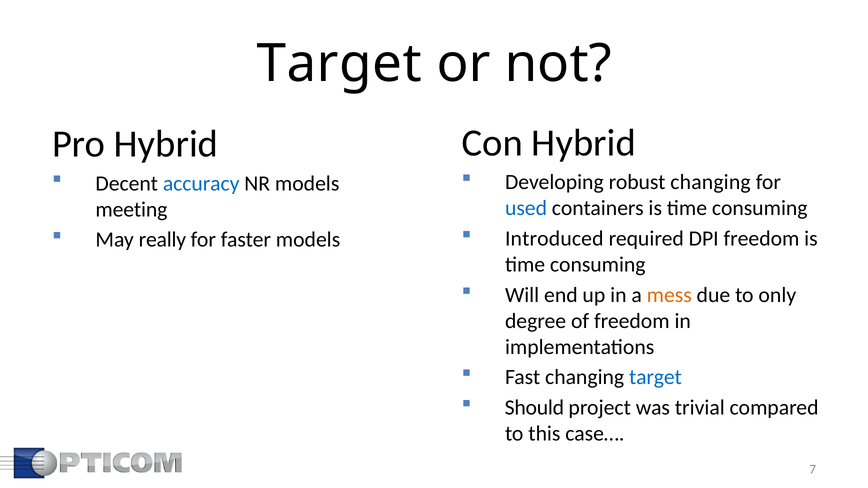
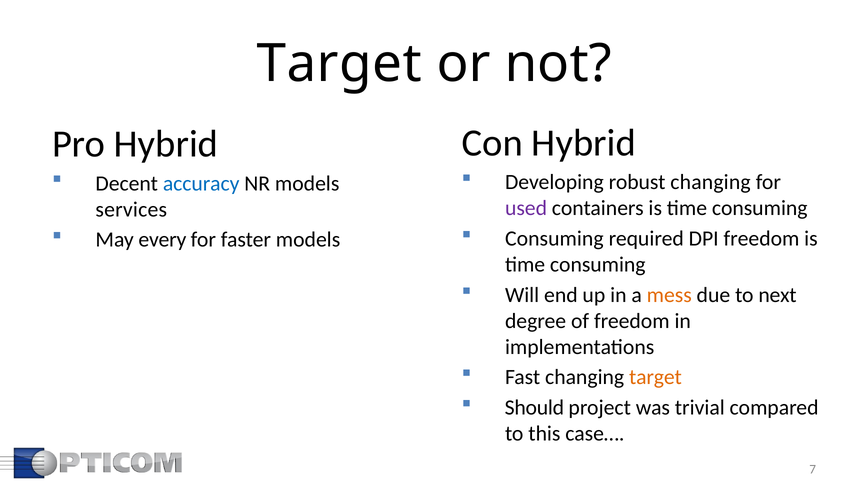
used colour: blue -> purple (526, 208)
meeting: meeting -> services (131, 209)
Introduced: Introduced -> Consuming (554, 239)
really: really -> every (162, 240)
only: only -> next (778, 295)
target colour: blue -> orange (655, 378)
